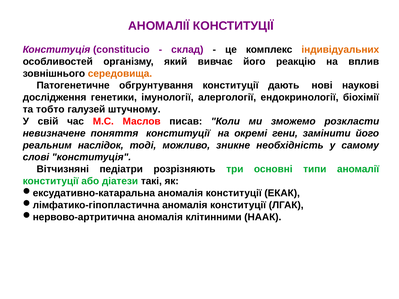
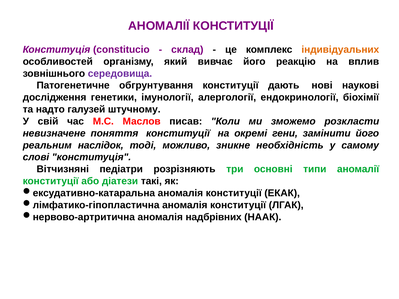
середовища colour: orange -> purple (120, 74)
тобто: тобто -> надто (50, 109)
клітинними: клітинними -> надбрiвних (214, 217)
